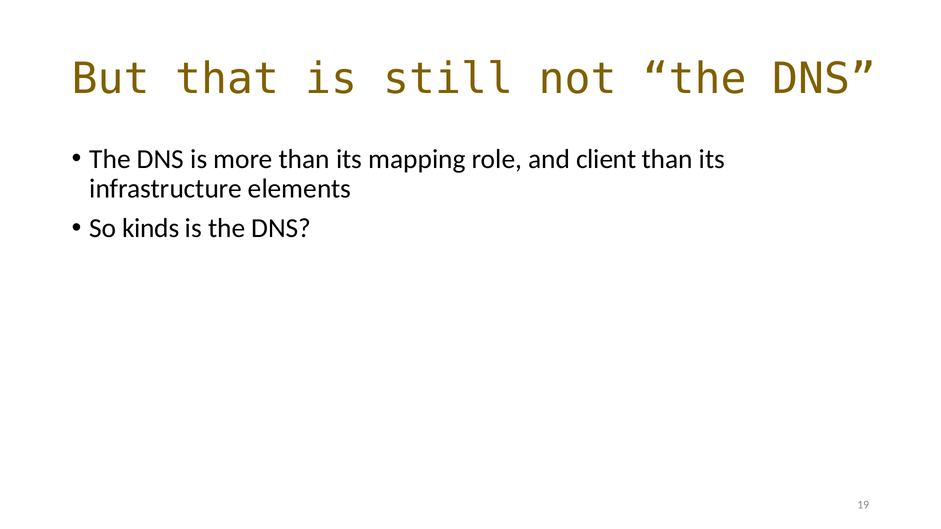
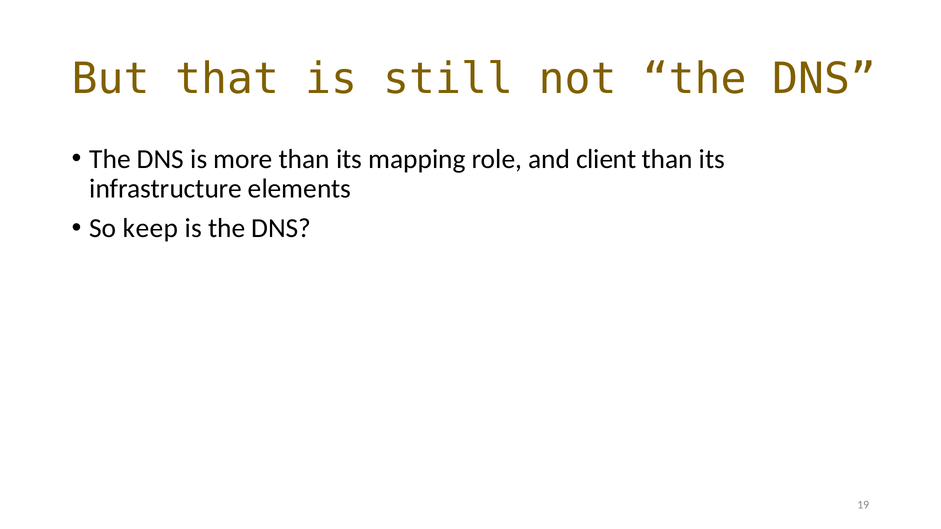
kinds: kinds -> keep (150, 228)
